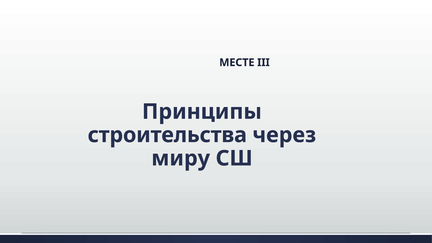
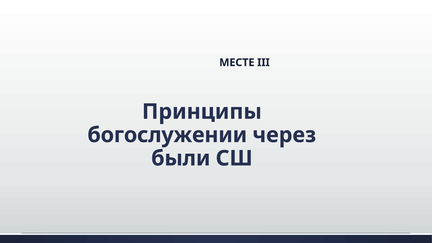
строительства: строительства -> богослужении (167, 135)
миру: миру -> были (181, 158)
